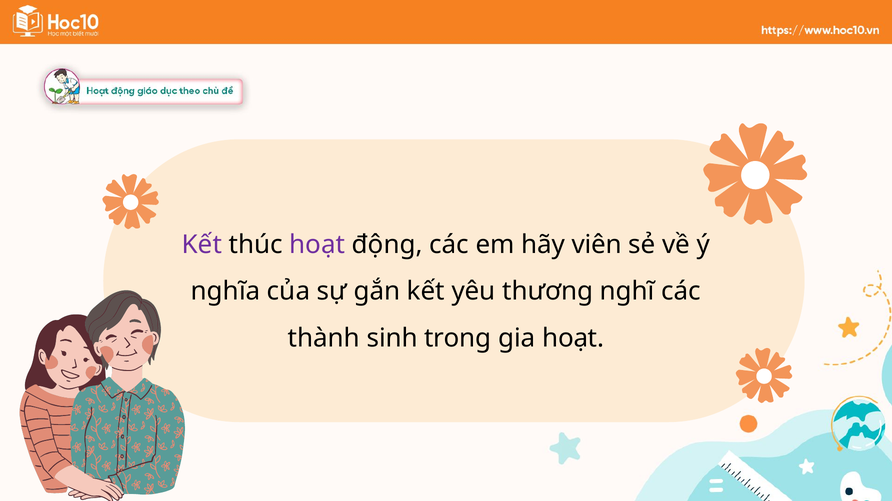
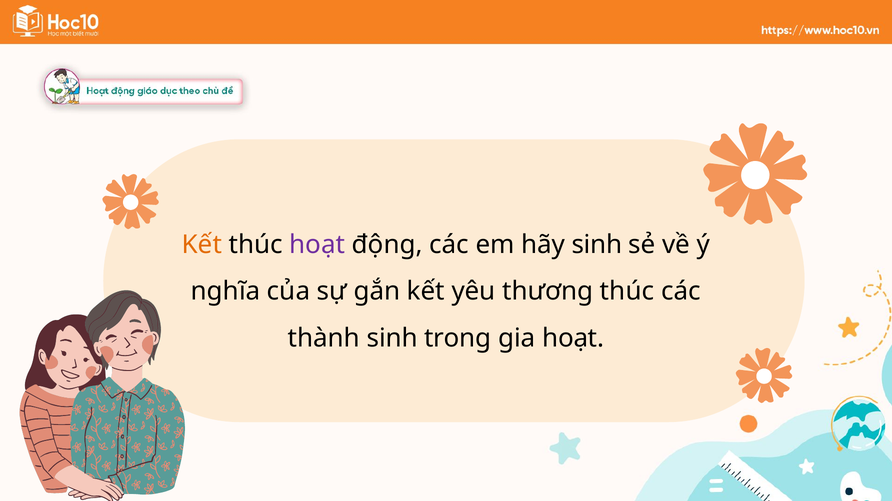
Kết colour: purple -> orange (202, 245)
hãy viên: viên -> sinh (597, 245)
thương nghĩ: nghĩ -> thúc (627, 292)
